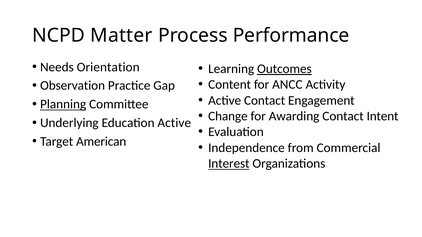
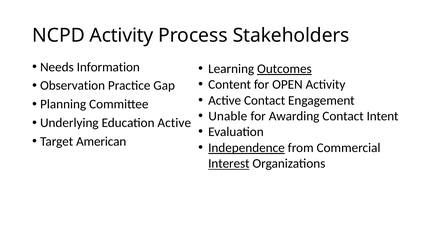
NCPD Matter: Matter -> Activity (122, 35)
Performance: Performance -> Stakeholders (291, 35)
Orientation: Orientation -> Information (108, 67)
ANCC: ANCC -> OPEN (287, 85)
Planning underline: present -> none (63, 104)
Change: Change -> Unable (228, 116)
Independence underline: none -> present (246, 148)
